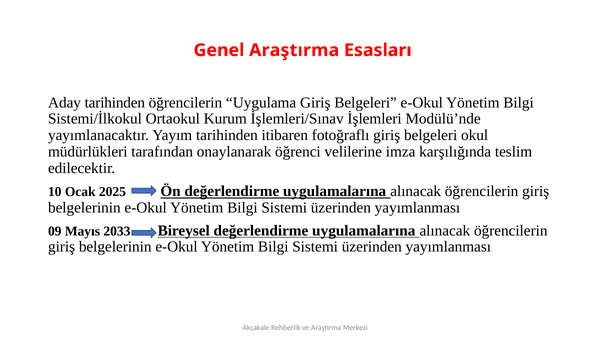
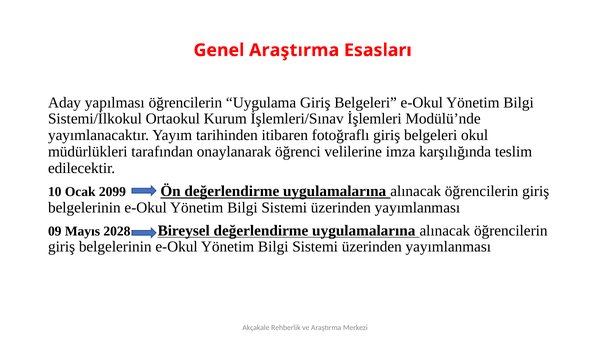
Aday tarihinden: tarihinden -> yapılması (115, 103)
2025: 2025 -> 2099 (112, 192)
2033: 2033 -> 2028 (117, 231)
